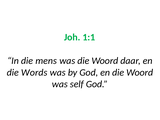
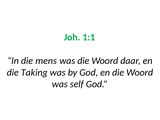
Words: Words -> Taking (34, 72)
